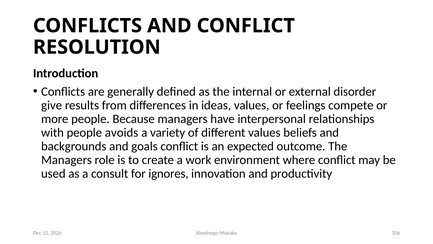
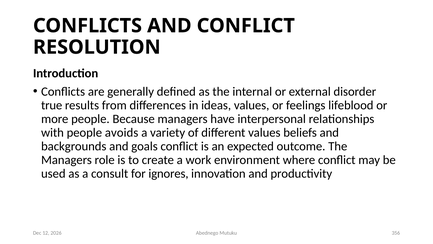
give: give -> true (52, 105)
compete: compete -> lifeblood (351, 105)
